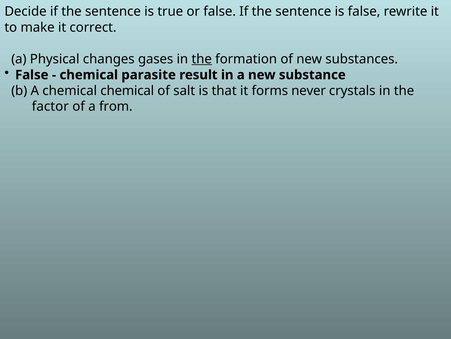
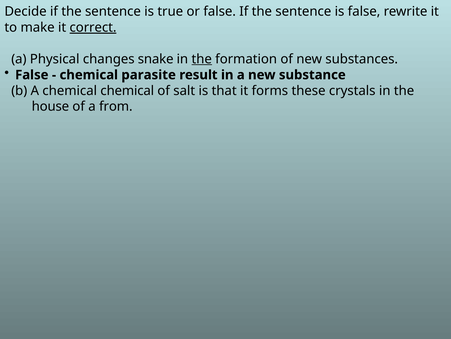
correct underline: none -> present (93, 27)
gases: gases -> snake (156, 59)
never: never -> these (309, 91)
factor: factor -> house (50, 106)
